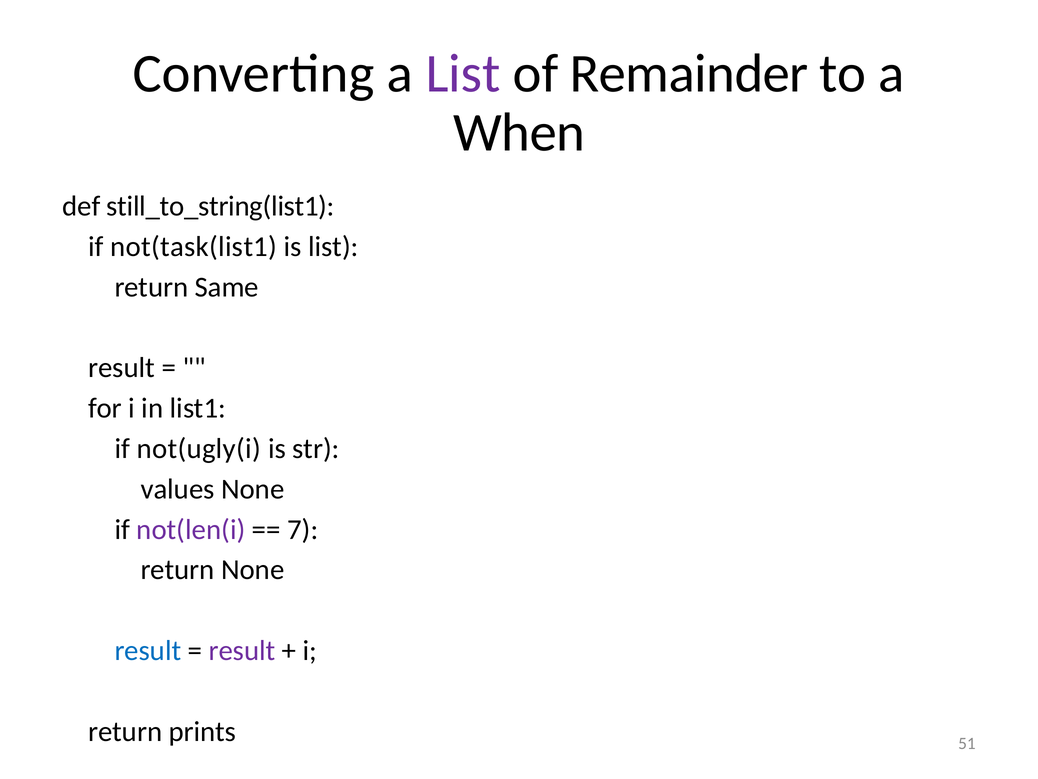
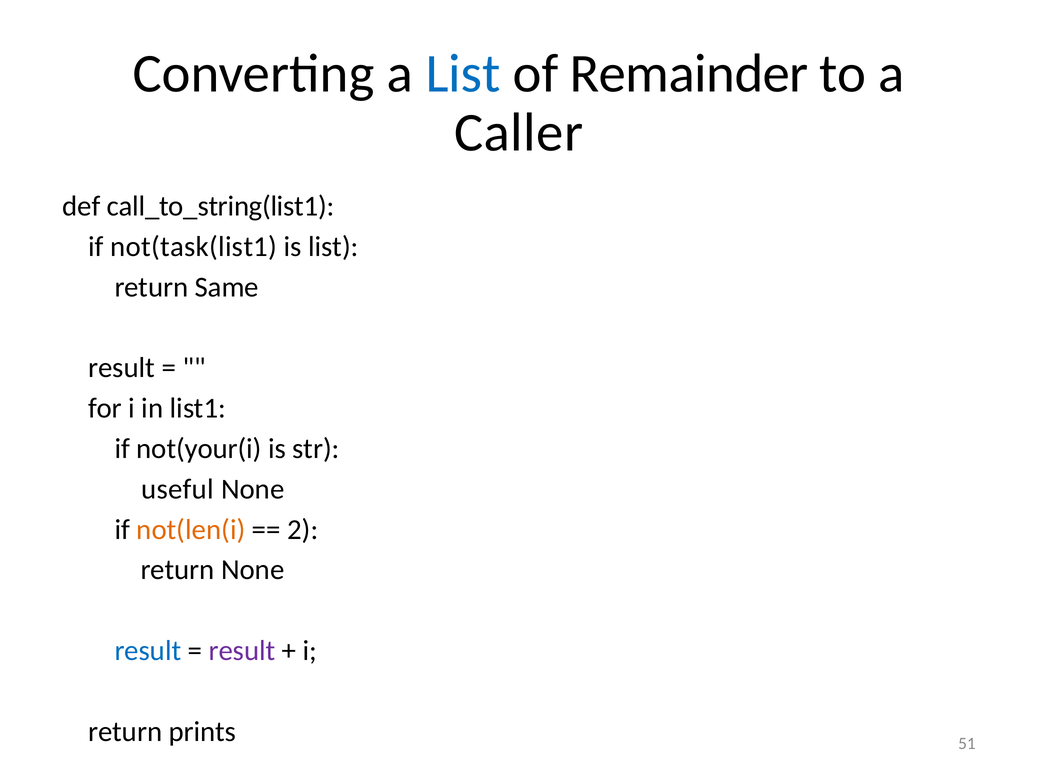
List colour: purple -> blue (463, 74)
When: When -> Caller (519, 133)
still_to_string(list1: still_to_string(list1 -> call_to_string(list1 (221, 206)
not(ugly(i: not(ugly(i -> not(your(i (199, 448)
values: values -> useful (177, 489)
not(len(i colour: purple -> orange (191, 529)
7: 7 -> 2 (303, 529)
